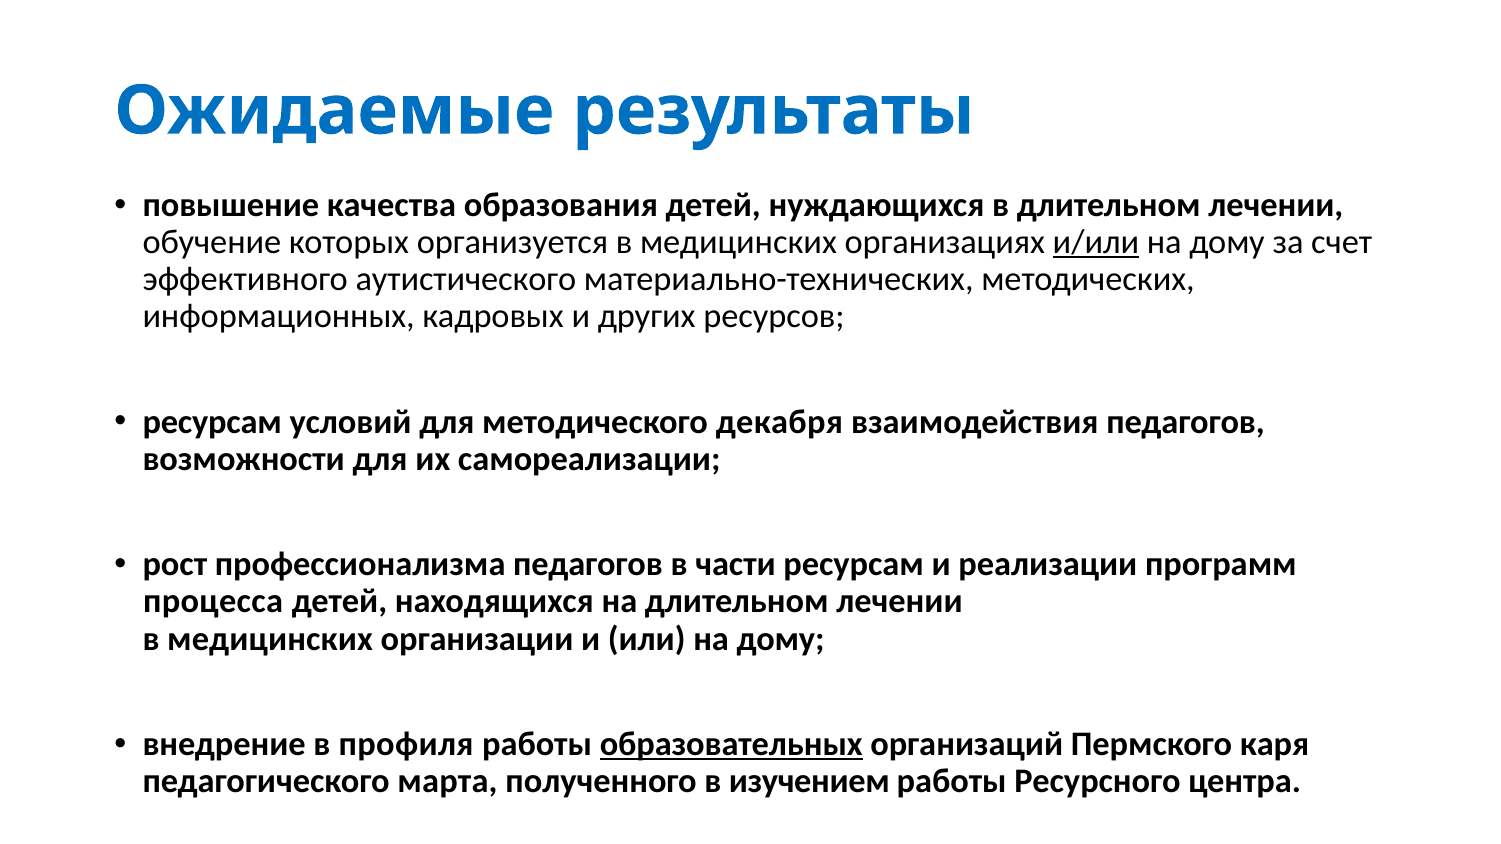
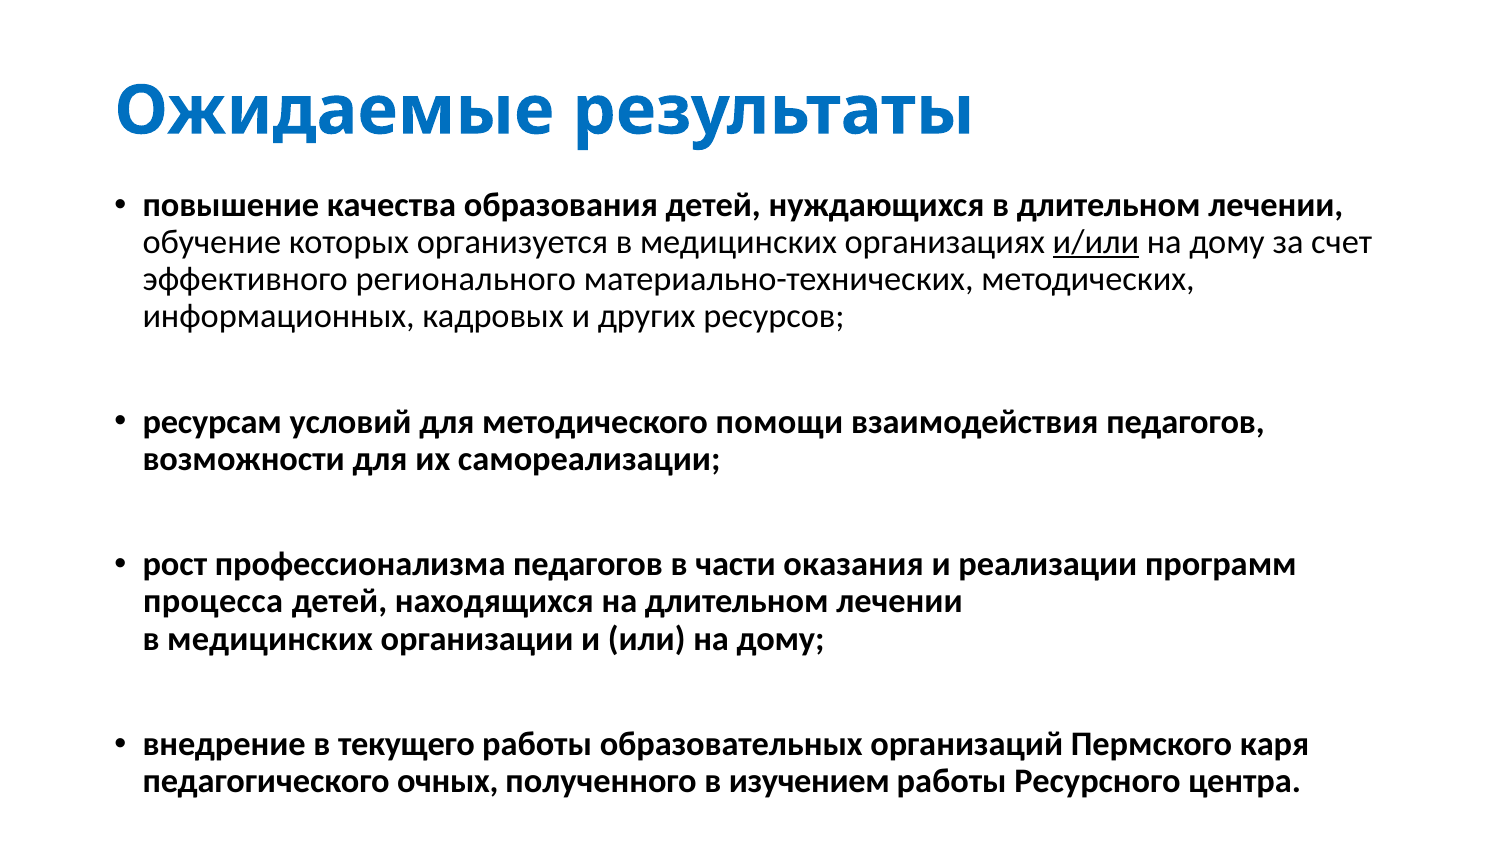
аутистического: аутистического -> регионального (466, 279)
декабря: декабря -> помощи (779, 422)
части ресурсам: ресурсам -> оказания (854, 565)
профиля: профиля -> текущего (406, 744)
образовательных underline: present -> none (731, 744)
марта: марта -> очных (448, 782)
